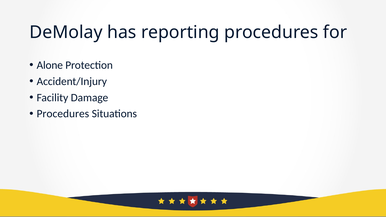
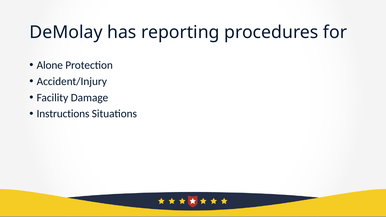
Procedures: Procedures -> Instructions (63, 114)
